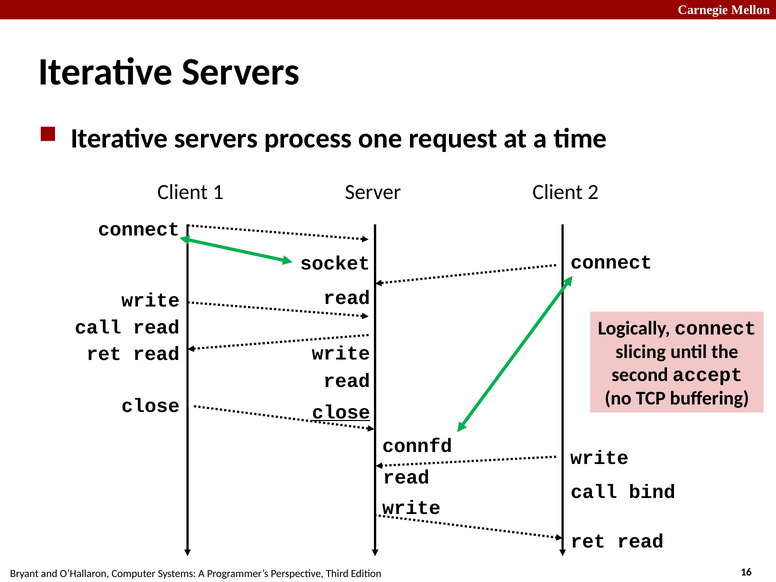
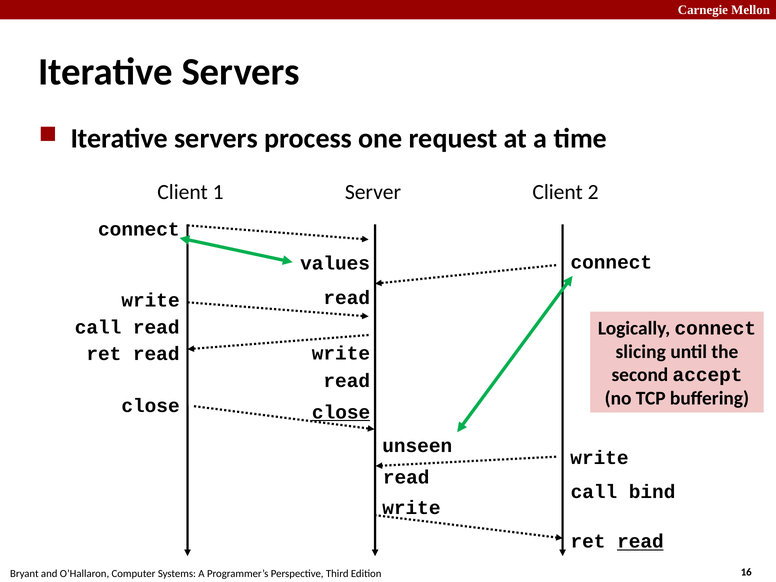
socket: socket -> values (335, 264)
connfd: connfd -> unseen (417, 446)
read underline: none -> present (640, 542)
